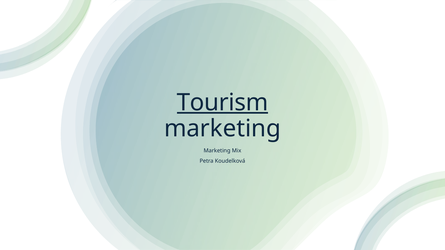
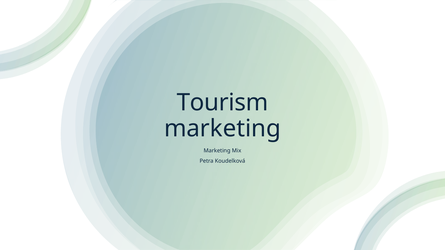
Tourism underline: present -> none (223, 103)
